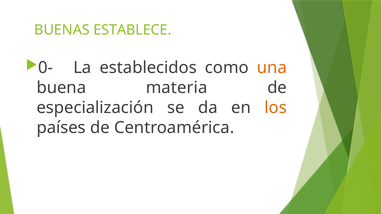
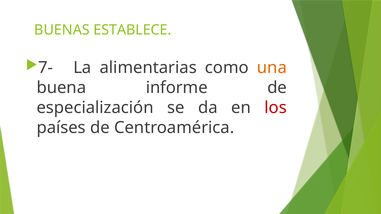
0-: 0- -> 7- (46, 68)
establecidos: establecidos -> alimentarias (148, 68)
materia: materia -> informe (177, 88)
los colour: orange -> red (276, 108)
